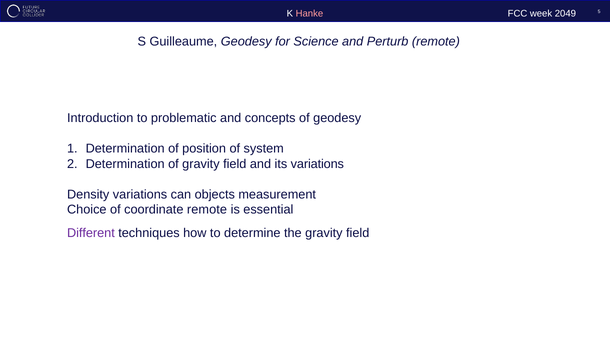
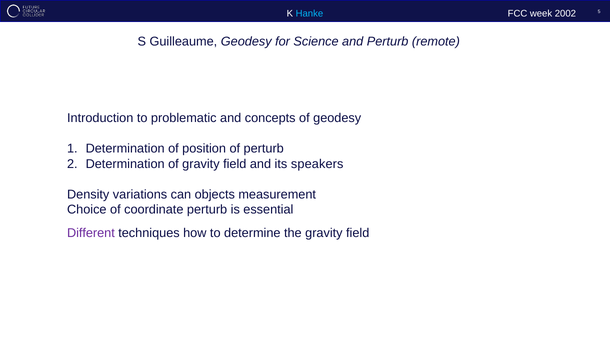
Hanke colour: pink -> light blue (309, 14)
2049: 2049 -> 2002 (565, 14)
of system: system -> perturb (264, 149)
its variations: variations -> speakers (317, 164)
coordinate remote: remote -> perturb (207, 210)
